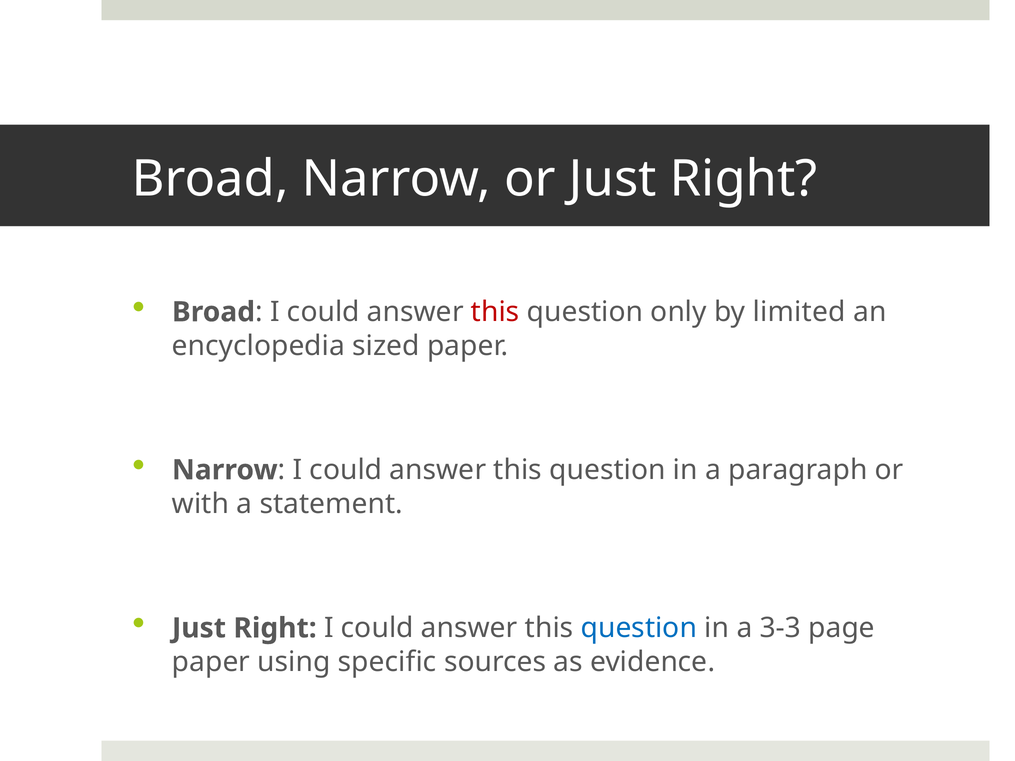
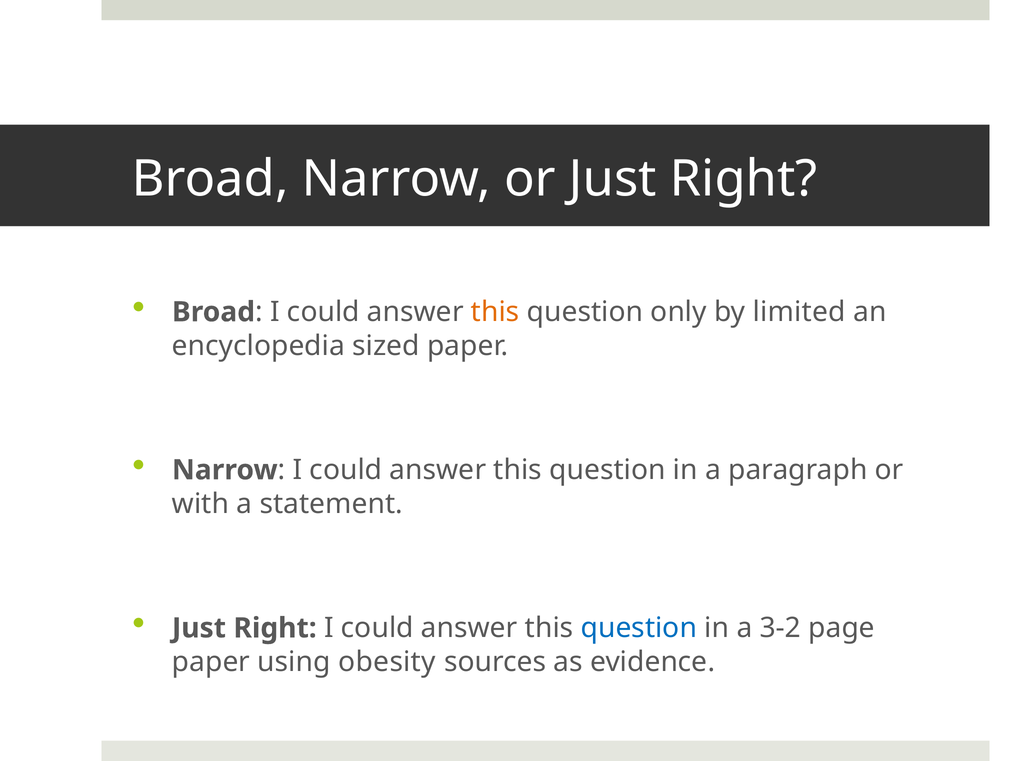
this colour: red -> orange (495, 312)
3-3: 3-3 -> 3-2 (780, 628)
specific: specific -> obesity (387, 662)
